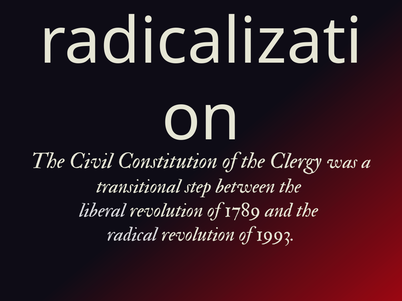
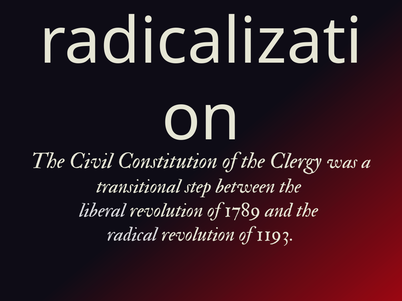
1993: 1993 -> 1193 (275, 235)
